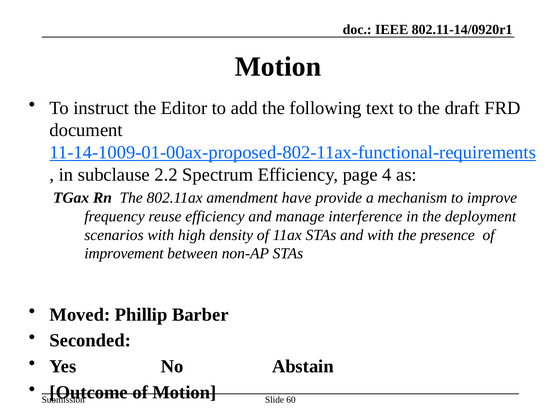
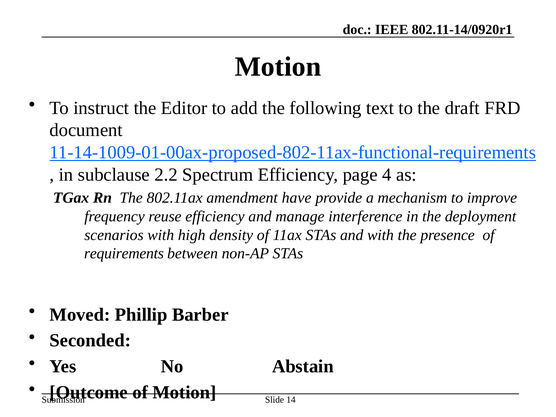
improvement: improvement -> requirements (124, 253)
60: 60 -> 14 (291, 400)
